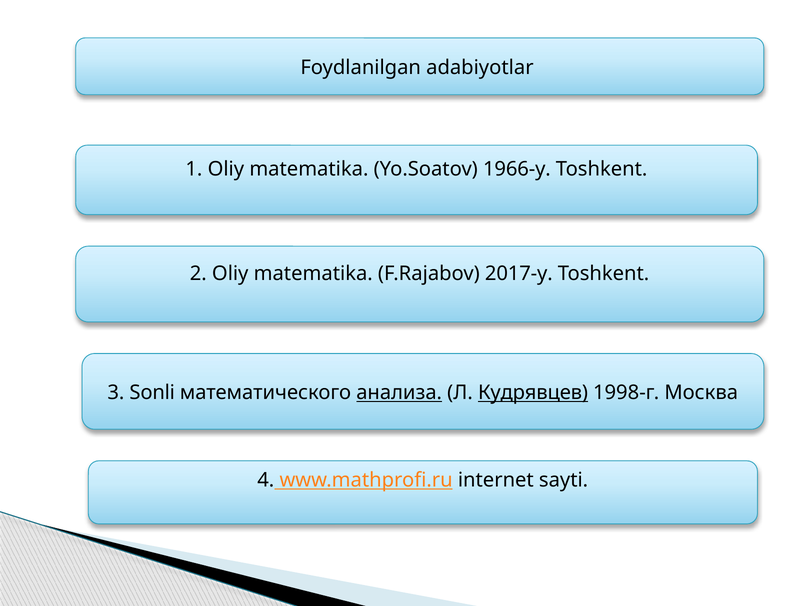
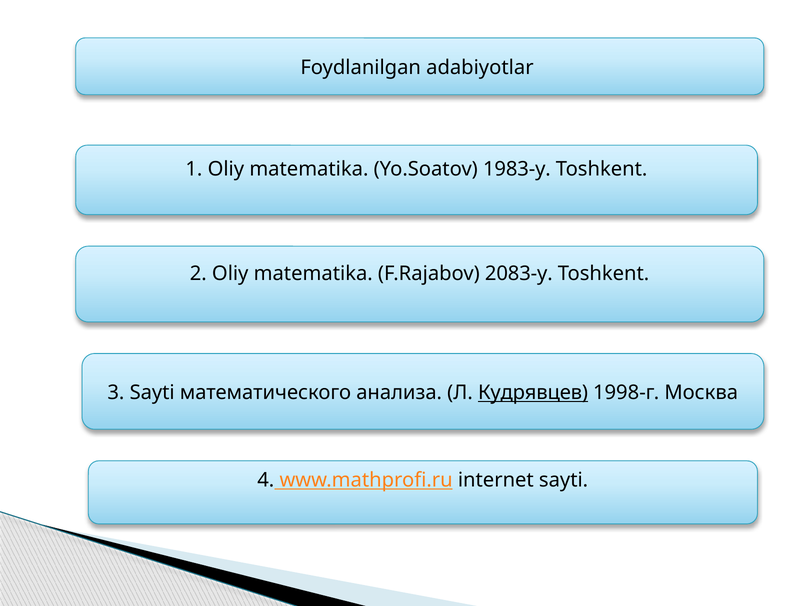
1966-y: 1966-y -> 1983-y (517, 169)
2017-y: 2017-y -> 2083-y (519, 273)
3 Sonli: Sonli -> Sayti (152, 393)
анализа underline: present -> none (399, 393)
